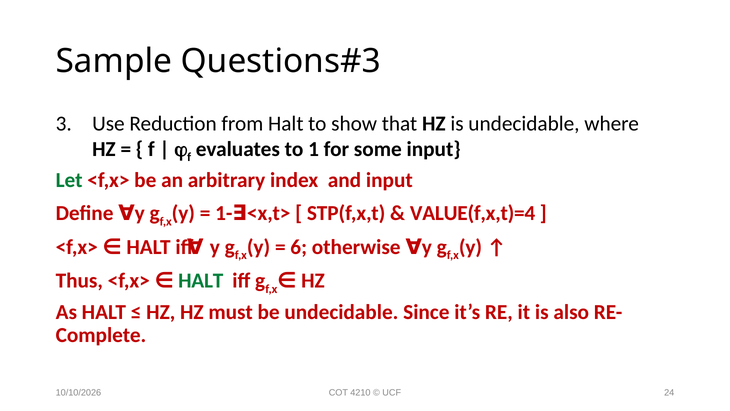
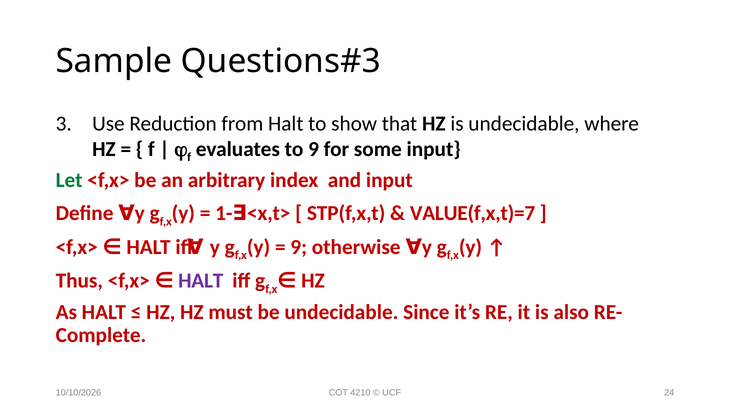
to 1: 1 -> 9 (314, 149)
VALUE(f,x,t)=4: VALUE(f,x,t)=4 -> VALUE(f,x,t)=7 (473, 213)
6: 6 -> 9 (299, 247)
HALT colour: green -> purple (201, 281)
